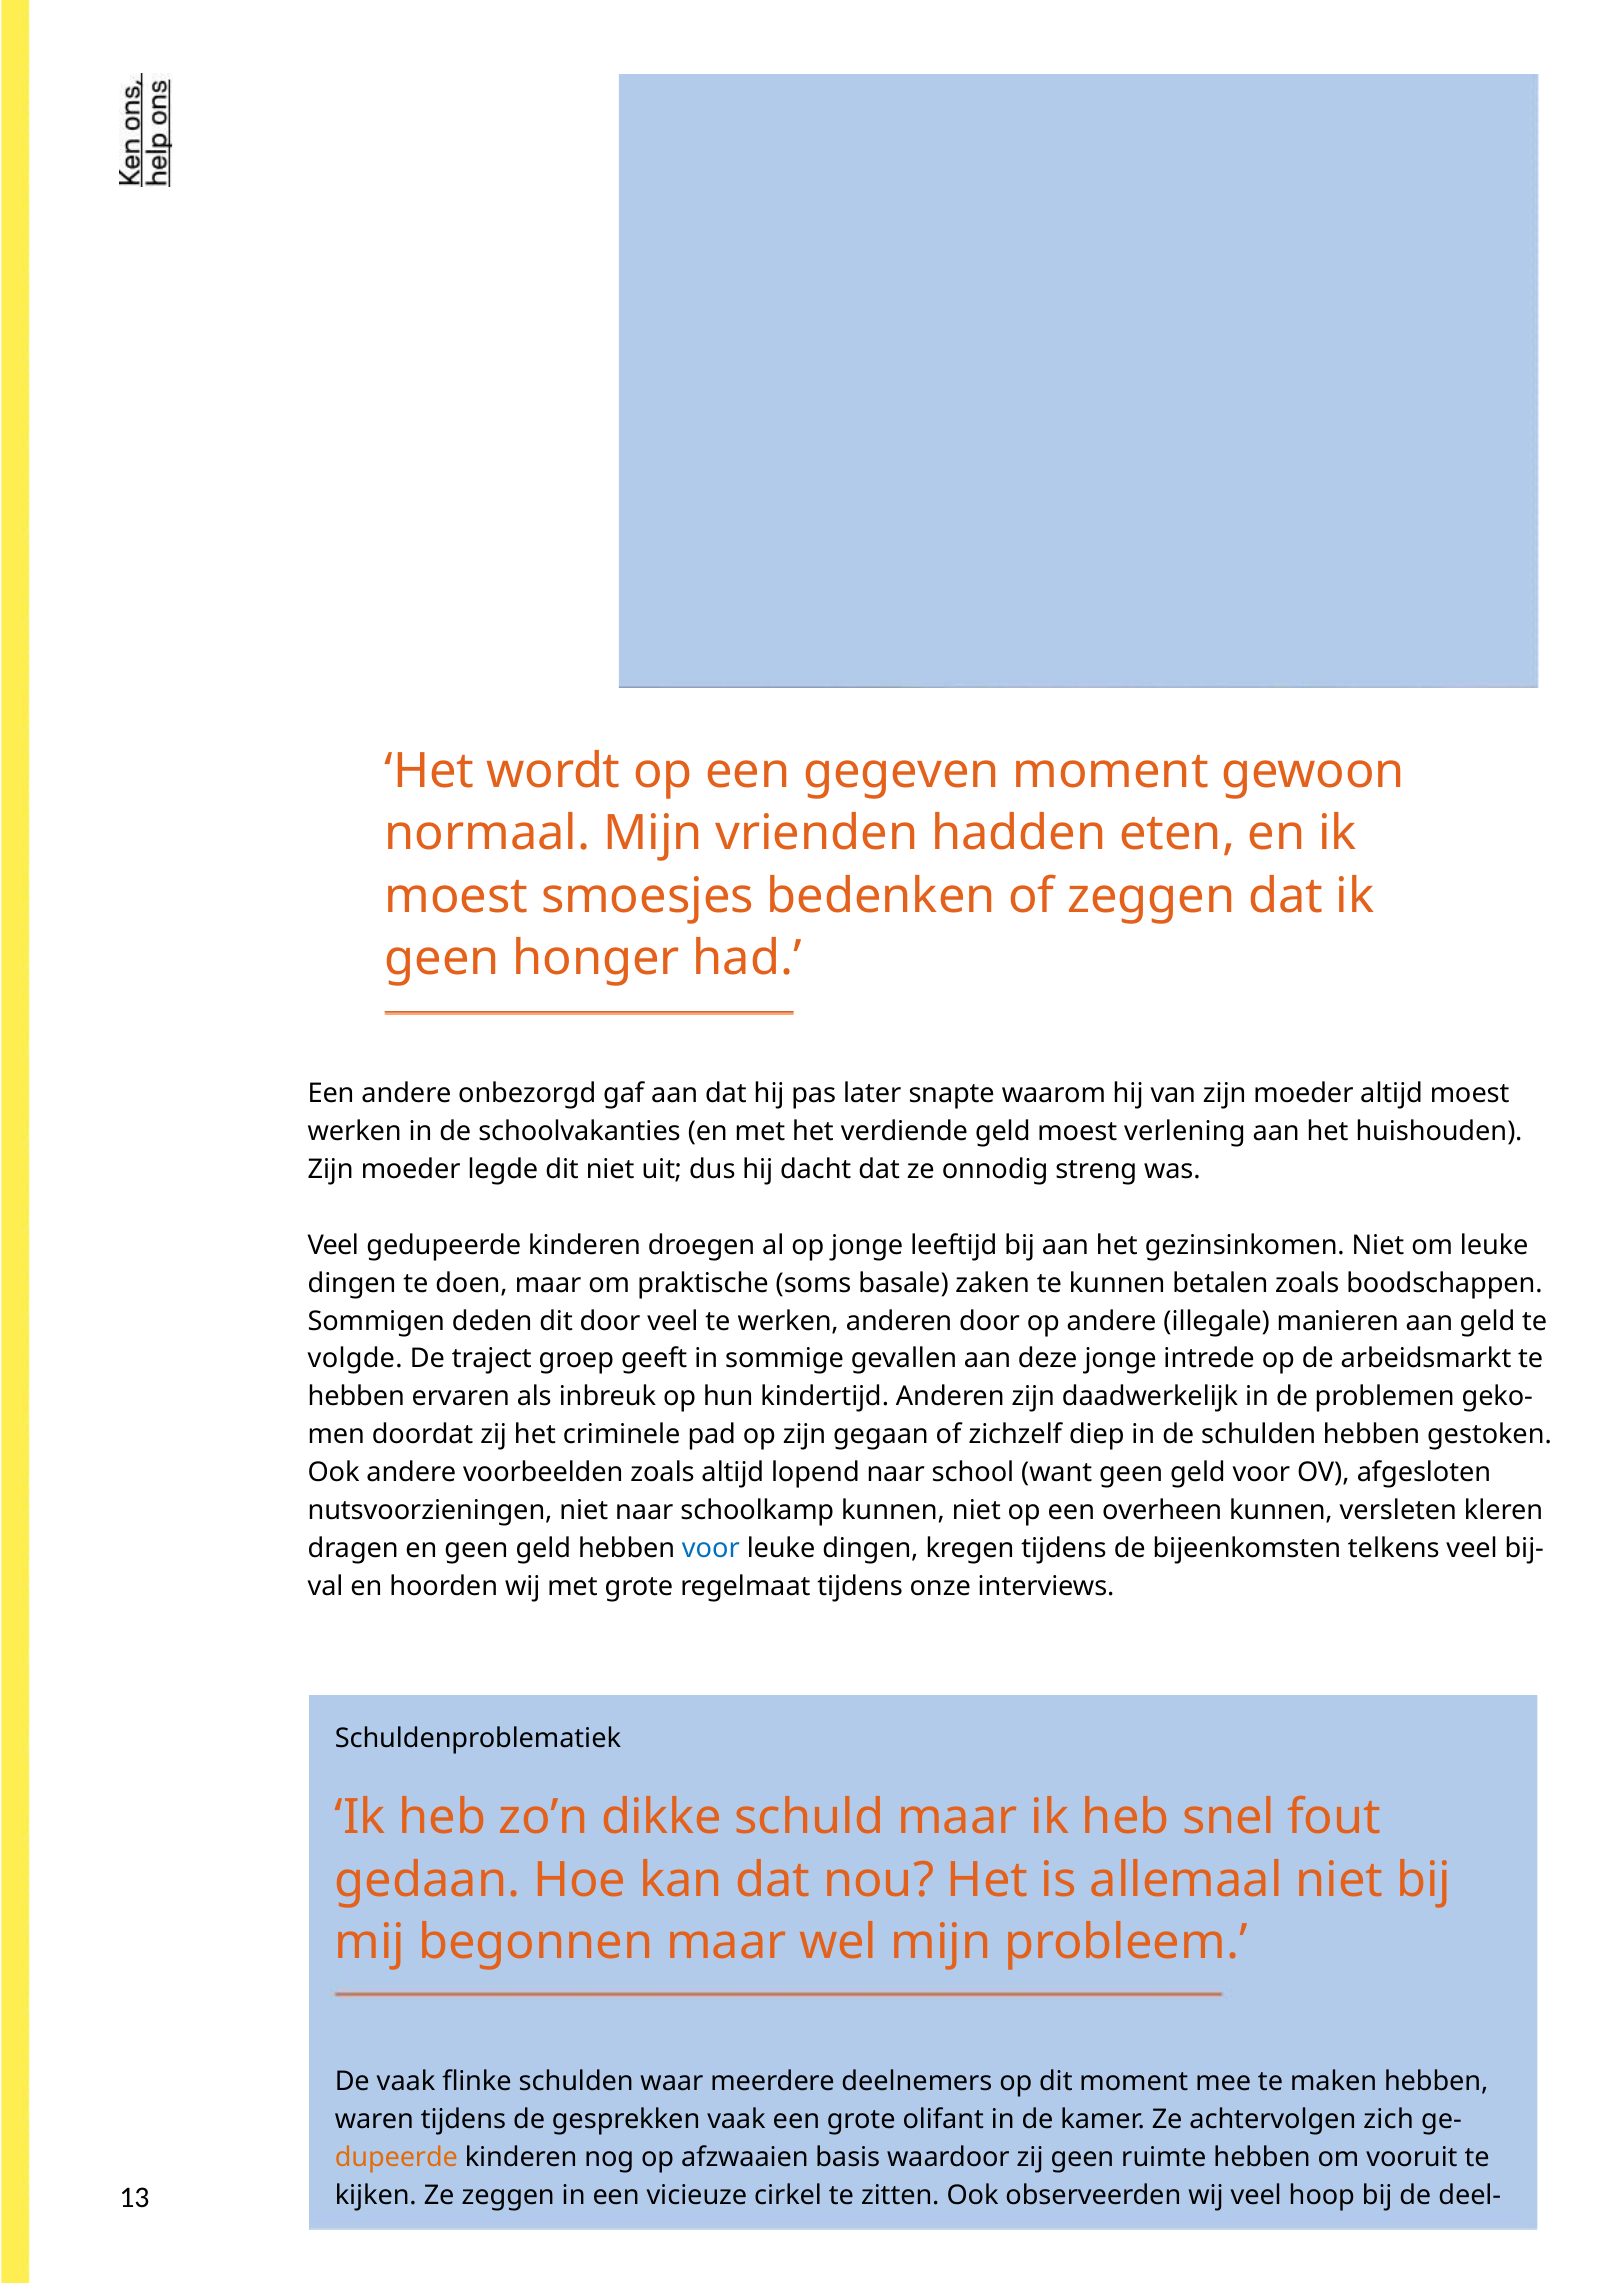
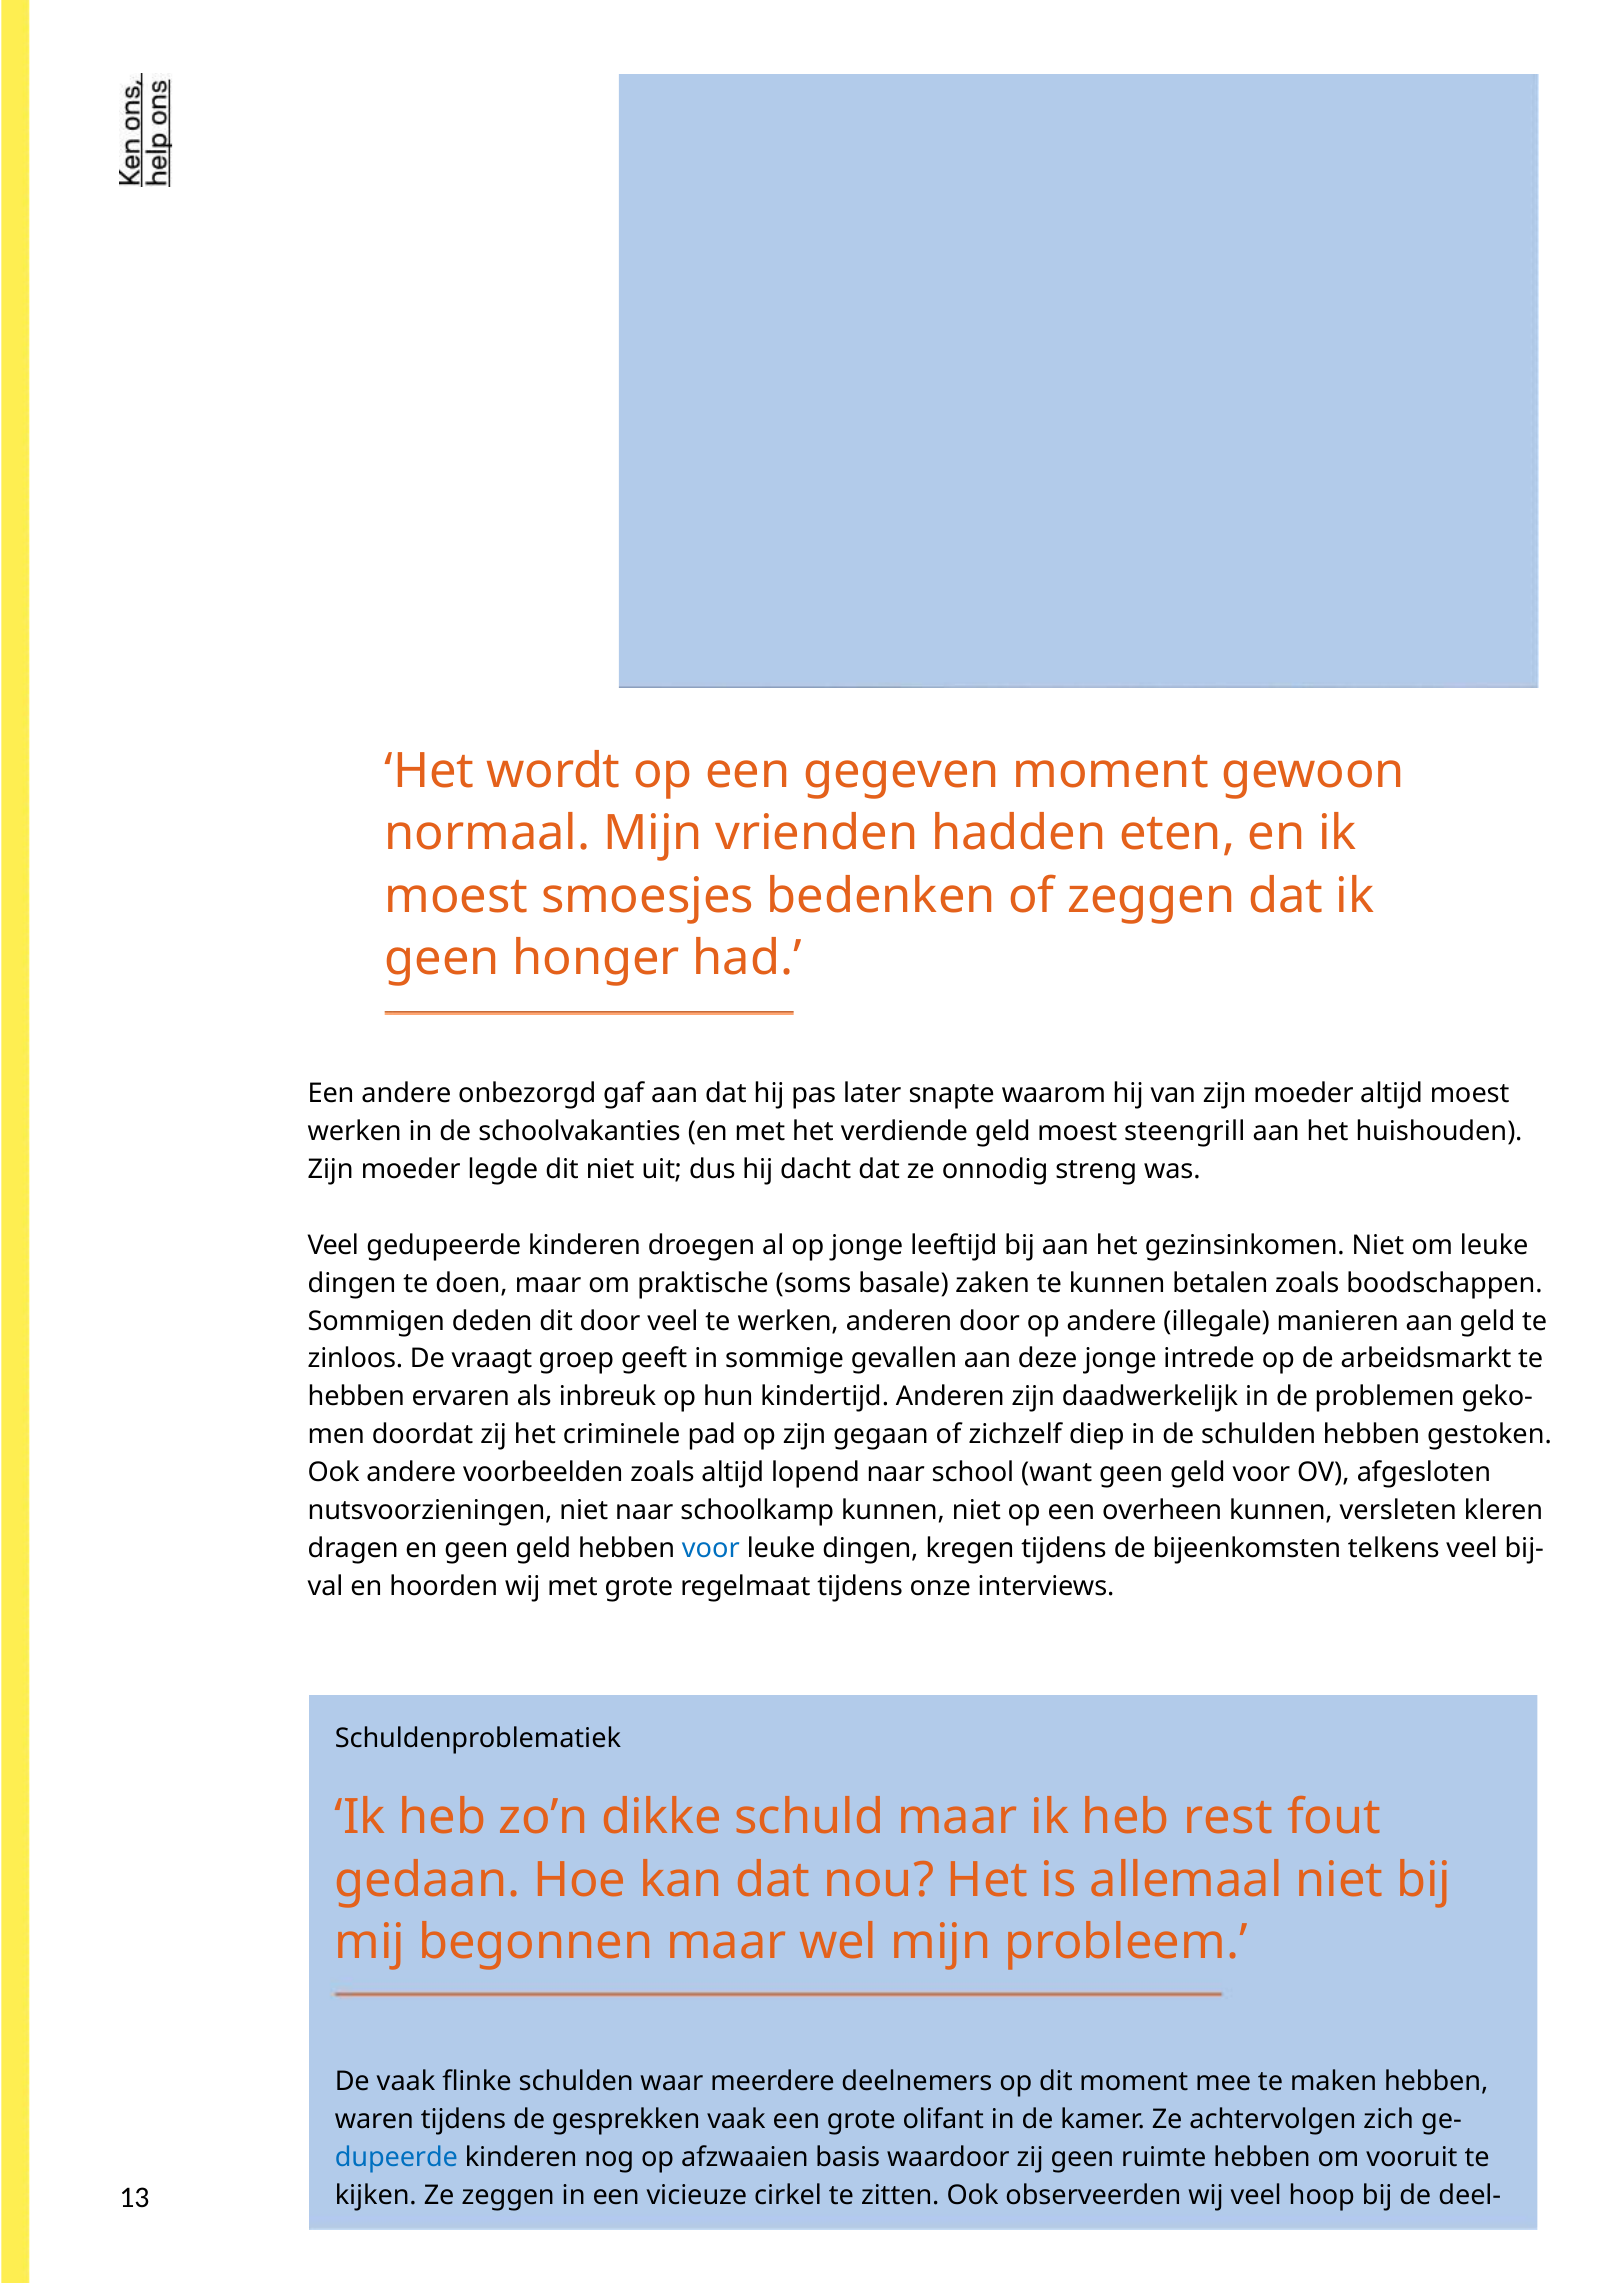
verlening: verlening -> steengrill (1185, 1131)
volgde: volgde -> zinloos (355, 1359)
traject: traject -> vraagt (492, 1359)
snel: snel -> rest (1228, 1818)
dupeerde colour: orange -> blue (396, 2157)
